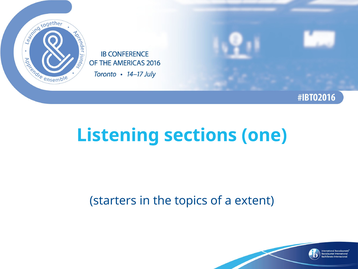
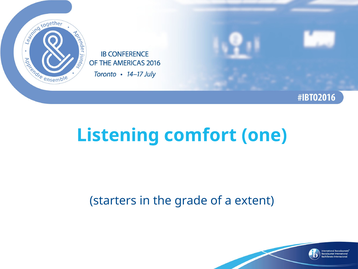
sections: sections -> comfort (200, 135)
topics: topics -> grade (191, 200)
